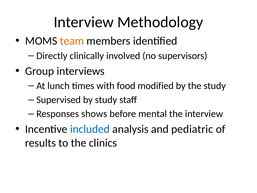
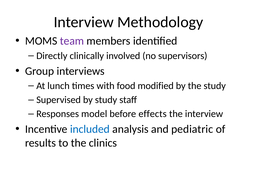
team colour: orange -> purple (72, 41)
shows: shows -> model (94, 114)
mental: mental -> effects (153, 114)
